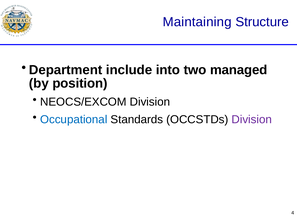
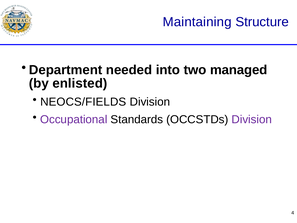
include: include -> needed (129, 70)
position: position -> enlisted (80, 83)
NEOCS/EXCOM: NEOCS/EXCOM -> NEOCS/FIELDS (83, 102)
Occupational colour: blue -> purple (74, 119)
